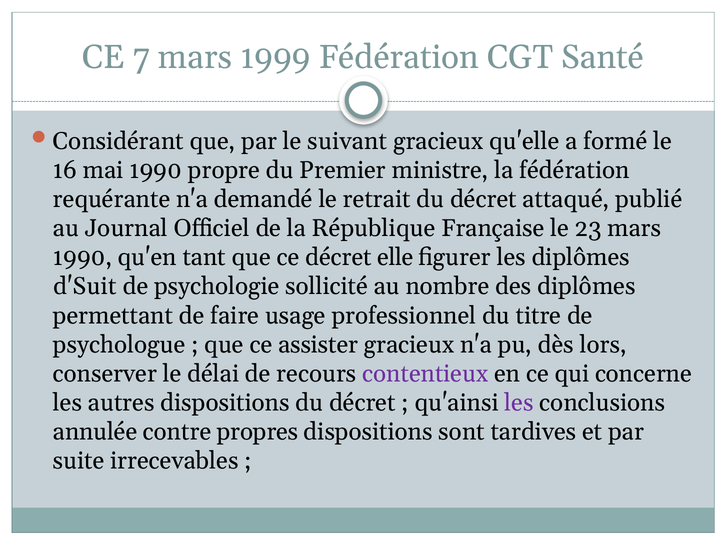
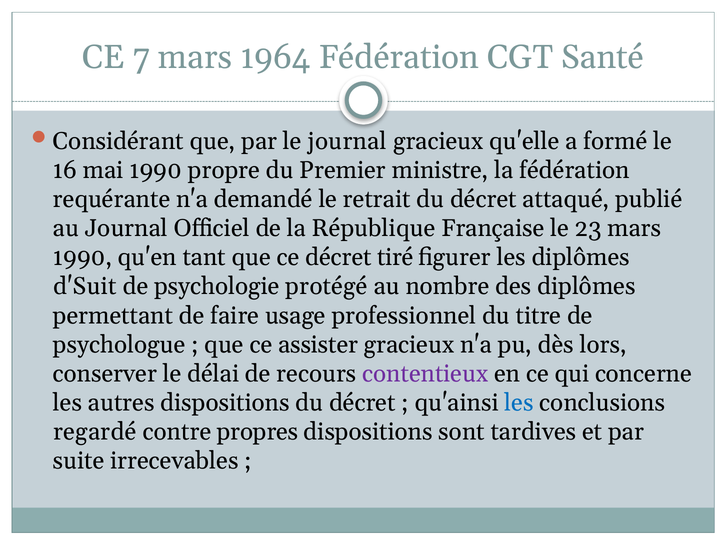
1999: 1999 -> 1964 (275, 57)
le suivant: suivant -> journal (347, 141)
elle: elle -> tiré (395, 258)
sollicité: sollicité -> protégé (326, 287)
les colour: purple -> blue (519, 403)
annulée: annulée -> regardé (95, 432)
